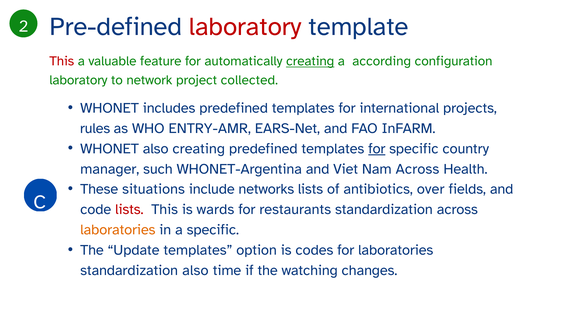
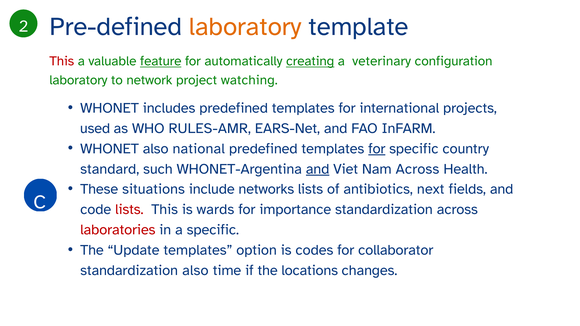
laboratory colour: red -> orange (245, 27)
feature underline: none -> present (161, 61)
according: according -> veterinary (382, 61)
collected: collected -> watching (249, 80)
rules: rules -> used (95, 128)
ENTRY-AMR: ENTRY-AMR -> RULES-AMR (210, 128)
also creating: creating -> national (199, 149)
manager: manager -> standard (110, 169)
and underline: none -> present (318, 169)
over: over -> next (431, 189)
restaurants: restaurants -> importance (295, 210)
laboratories colour: orange -> red (118, 230)
for laboratories: laboratories -> collaborator (396, 250)
watching: watching -> locations (310, 271)
